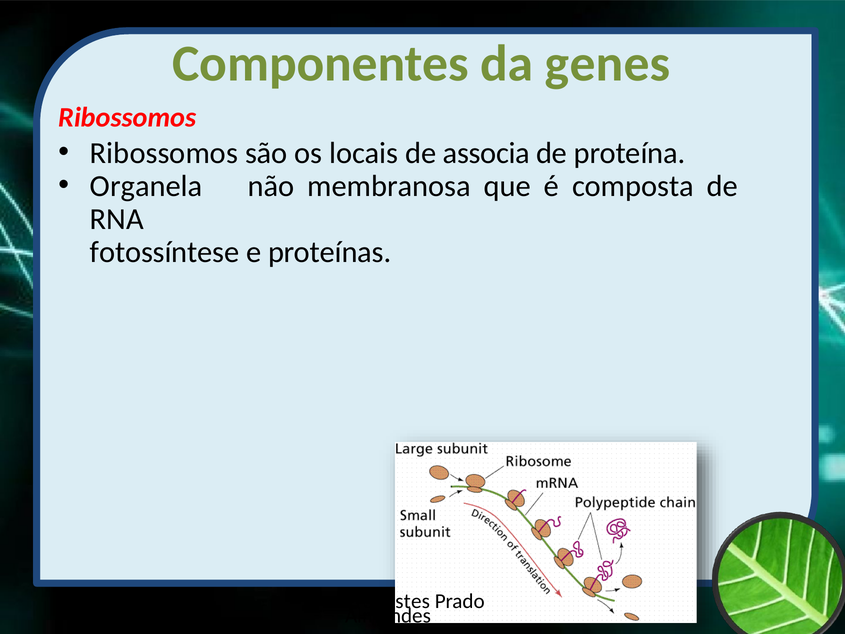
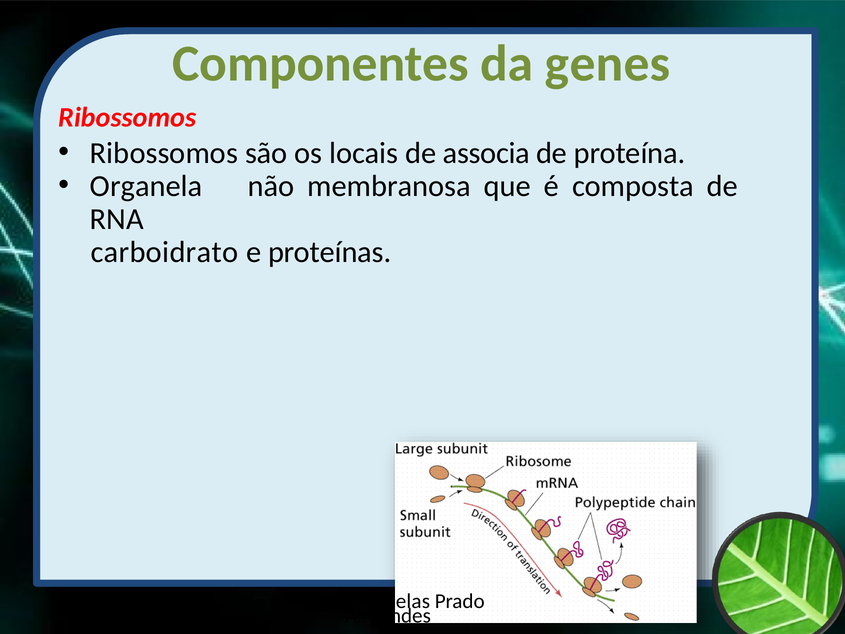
fotossíntese: fotossíntese -> carboidrato (164, 252)
Estes: Estes -> Pelas (407, 601)
